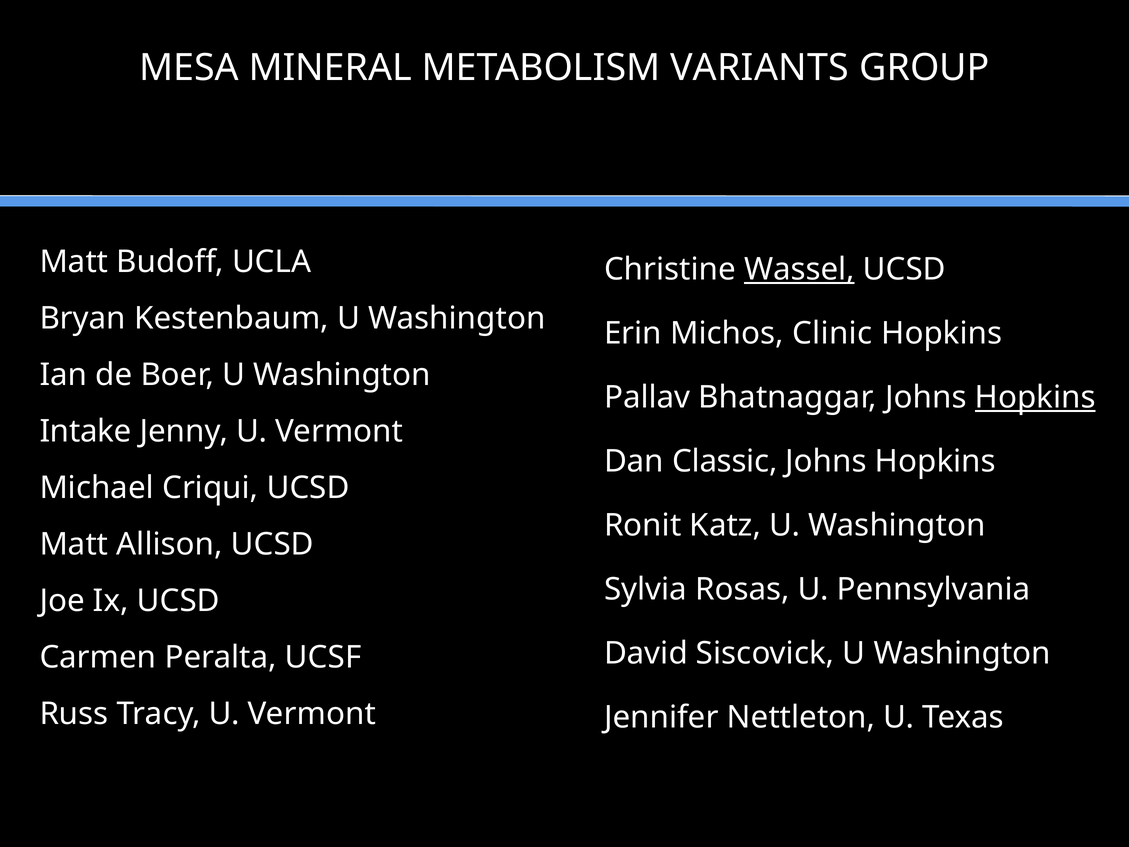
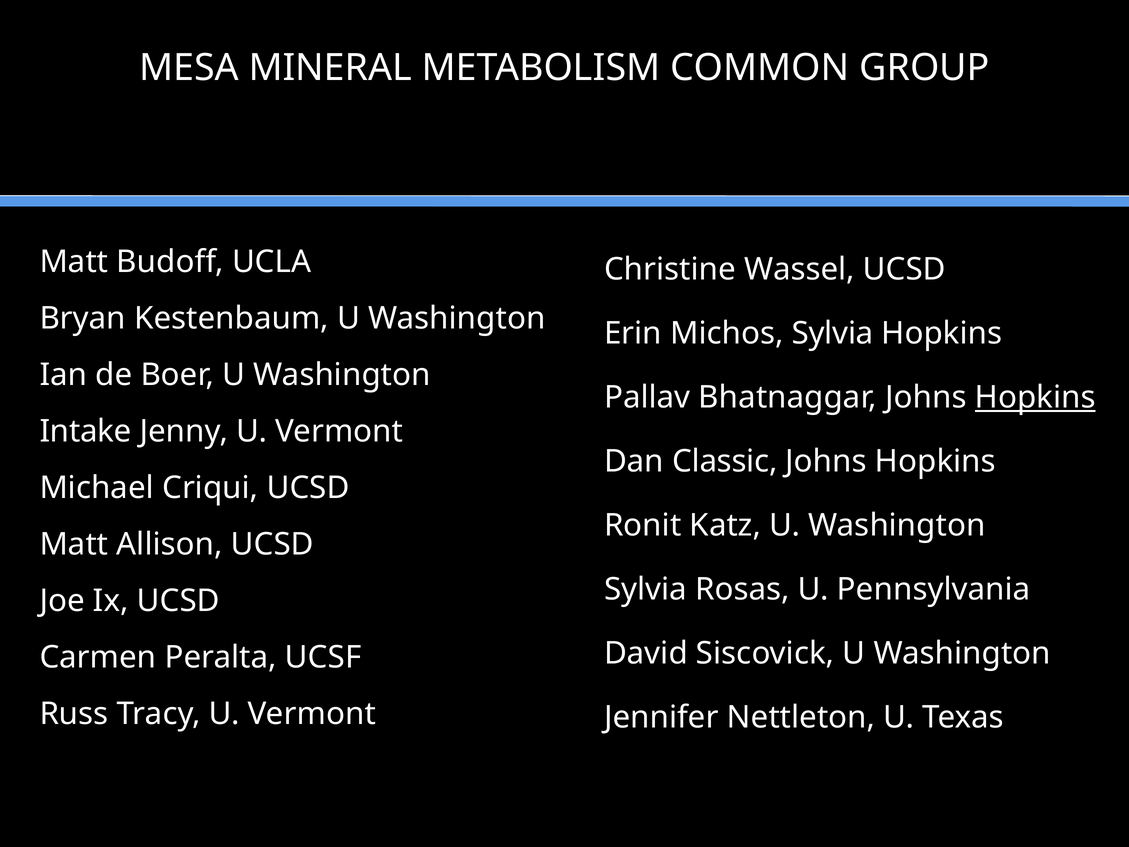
VARIANTS: VARIANTS -> COMMON (760, 68)
Wassel underline: present -> none (799, 269)
Michos Clinic: Clinic -> Sylvia (833, 333)
